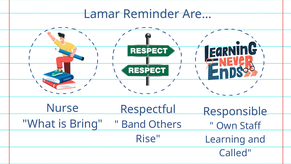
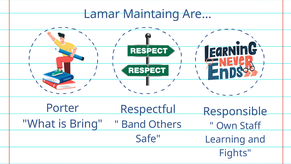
Reminder: Reminder -> Maintaing (151, 14)
Nurse: Nurse -> Porter (63, 108)
Rise: Rise -> Safe (148, 139)
Called: Called -> Fights (235, 153)
